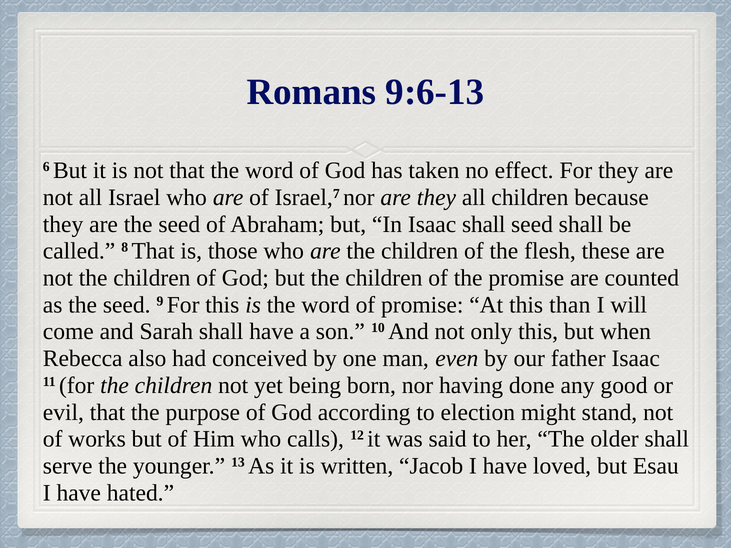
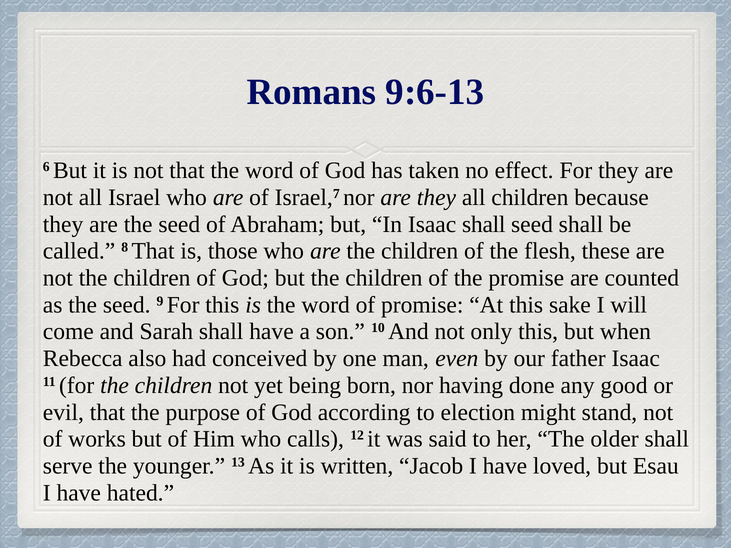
than: than -> sake (570, 305)
